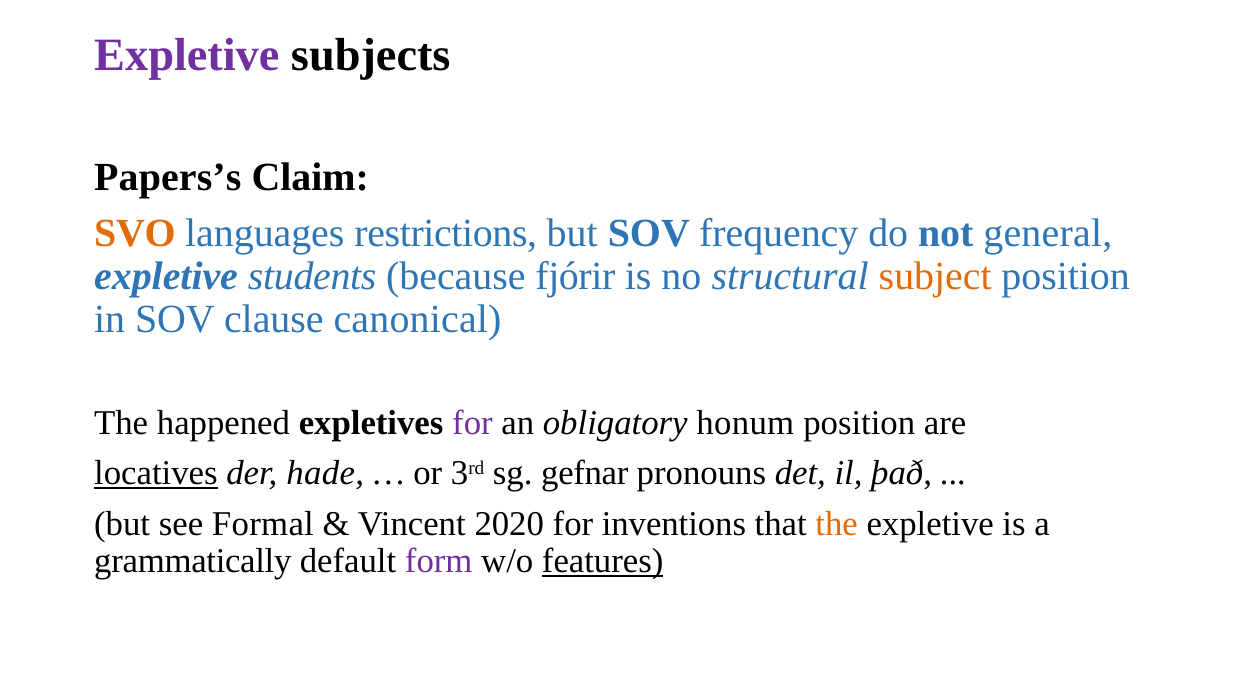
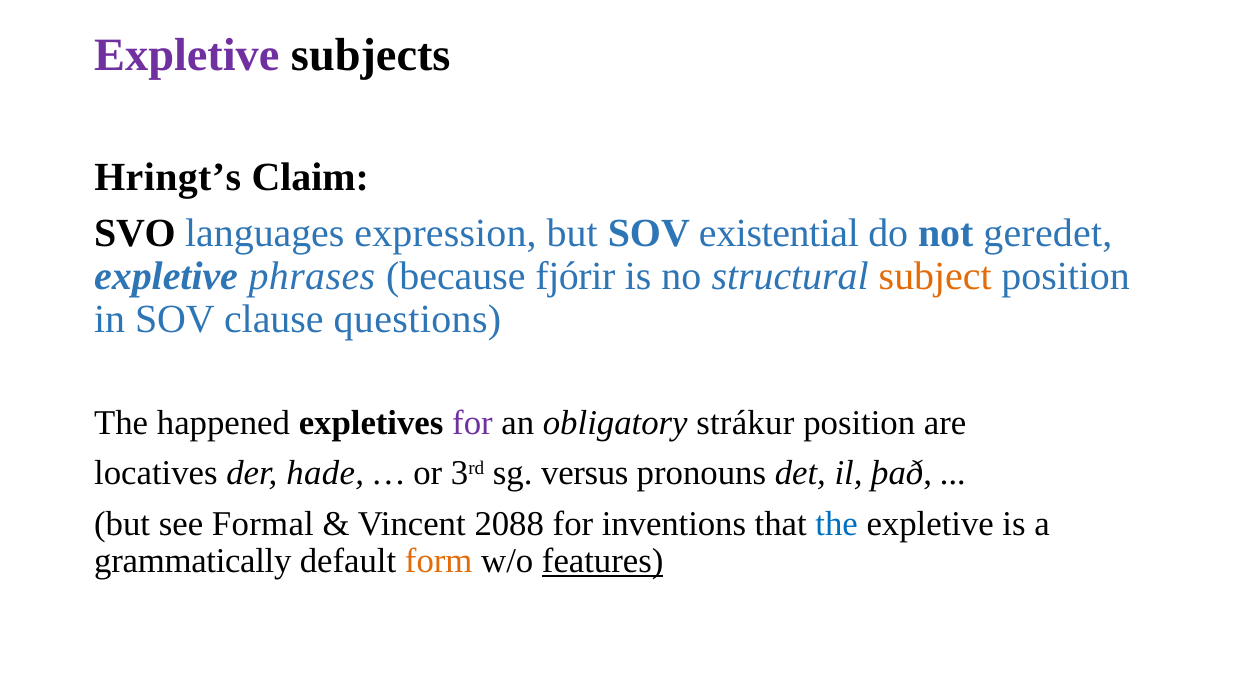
Papers’s: Papers’s -> Hringt’s (168, 177)
SVO colour: orange -> black (135, 233)
restrictions: restrictions -> expression (446, 233)
frequency: frequency -> existential (779, 233)
general: general -> geredet (1048, 233)
students: students -> phrases (312, 276)
canonical: canonical -> questions (417, 319)
honum: honum -> strákur (745, 423)
locatives underline: present -> none (156, 473)
gefnar: gefnar -> versus (585, 473)
2020: 2020 -> 2088 (509, 524)
the colour: orange -> blue (837, 524)
form colour: purple -> orange (439, 562)
